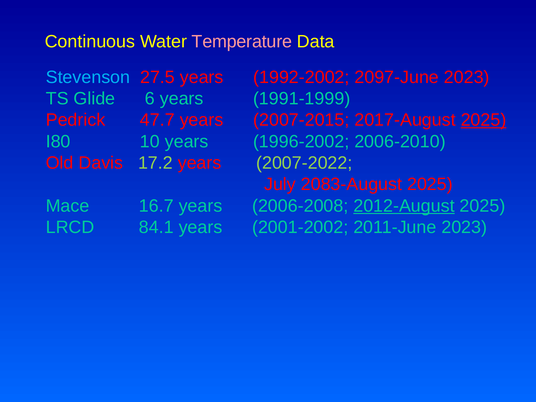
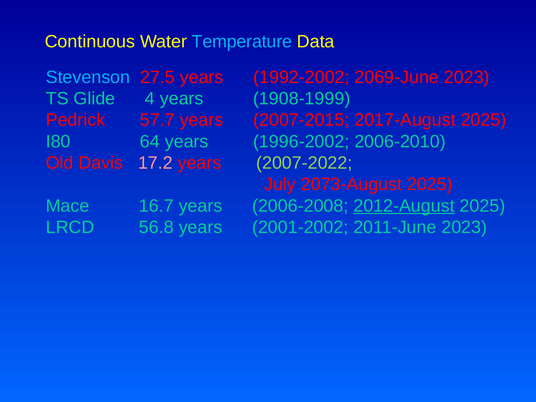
Temperature colour: pink -> light blue (242, 41)
2097-June: 2097-June -> 2069-June (397, 77)
6: 6 -> 4 (150, 99)
1991-1999: 1991-1999 -> 1908-1999 (302, 99)
47.7: 47.7 -> 57.7 (157, 120)
2025 underline: present -> none (484, 120)
10: 10 -> 64 (150, 142)
17.2 colour: light green -> pink (155, 163)
2083-August: 2083-August -> 2073-August (351, 184)
84.1: 84.1 -> 56.8 (156, 227)
